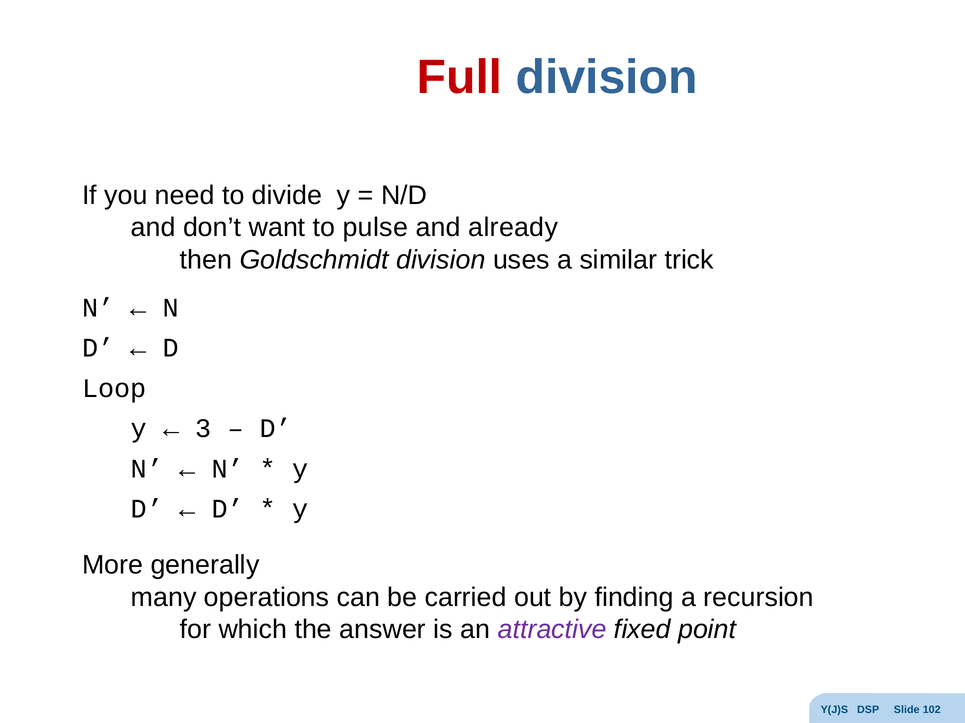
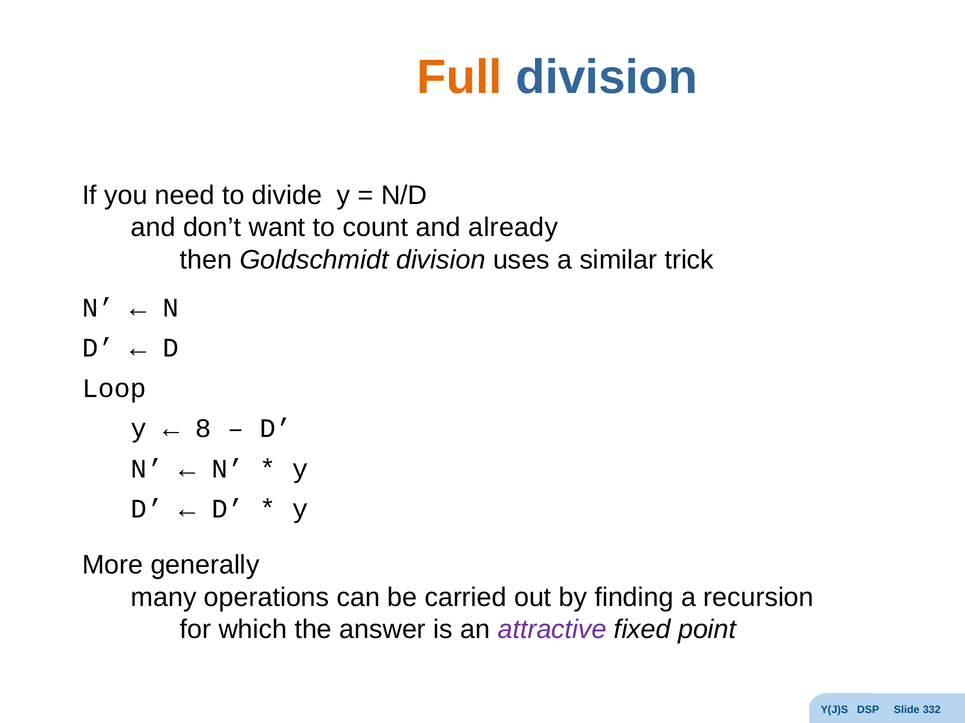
Full colour: red -> orange (459, 77)
pulse: pulse -> count (375, 228)
3: 3 -> 8 (203, 429)
102: 102 -> 332 (932, 710)
